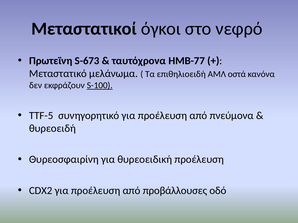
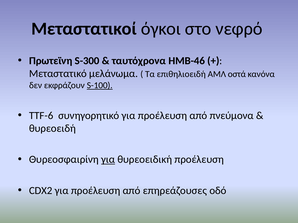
S-673: S-673 -> S-300 (87, 61)
HMB-77: HMB-77 -> HMB-46 (187, 61)
TTF-5: TTF-5 -> TTF-6 (41, 116)
για underline: none -> present (108, 160)
προβάλλουσες: προβάλλουσες -> επηρεάζουσες (175, 191)
